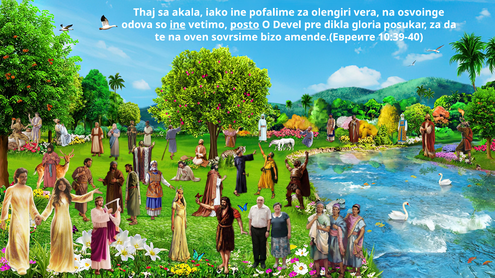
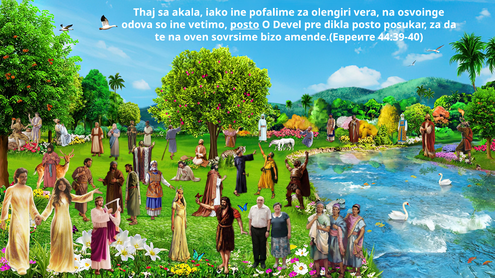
ine underline: present -> none (178, 25)
dikla gloria: gloria -> posto (366, 25)
10:39-40: 10:39-40 -> 44:39-40 (401, 37)
